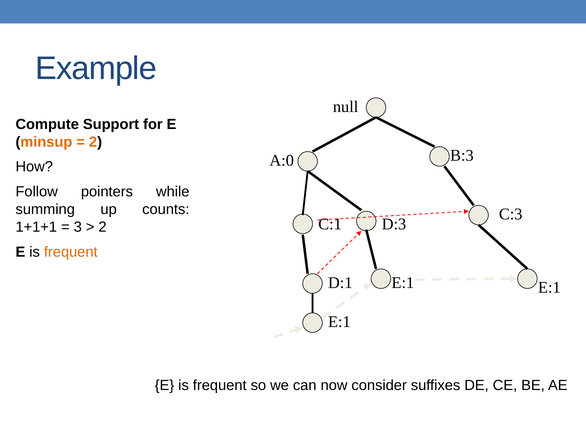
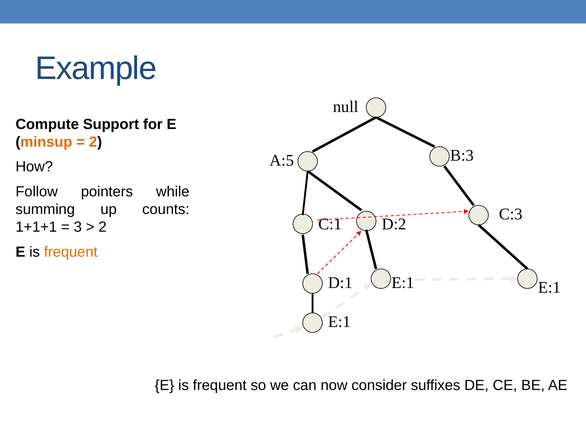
A:0: A:0 -> A:5 (282, 160)
D:3: D:3 -> D:2 (394, 224)
